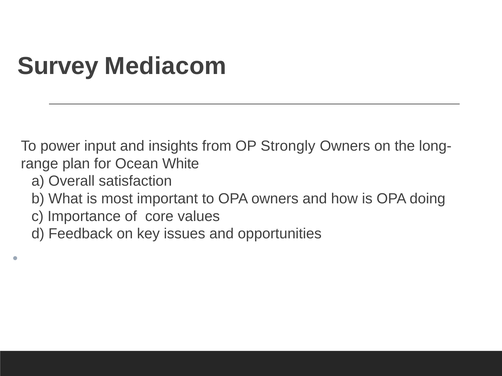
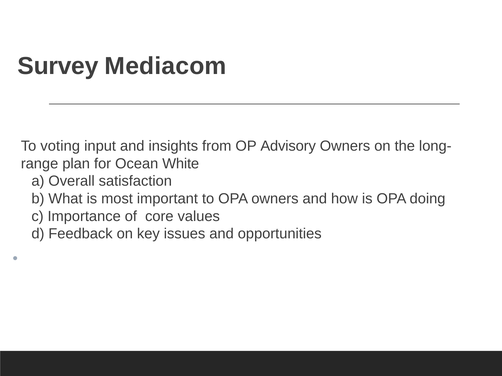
power: power -> voting (60, 146)
Strongly: Strongly -> Advisory (288, 146)
